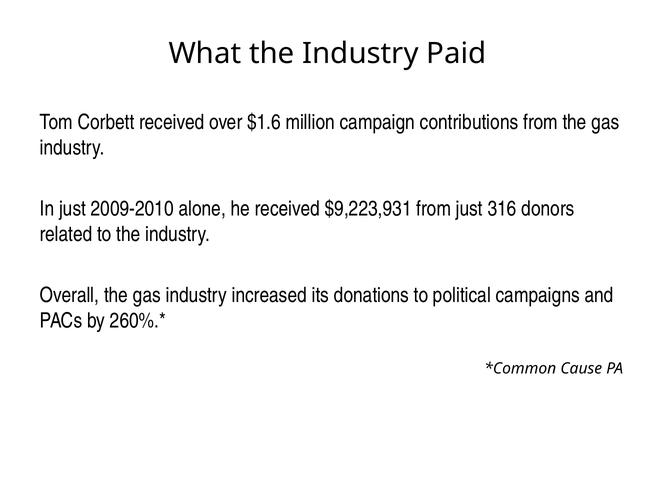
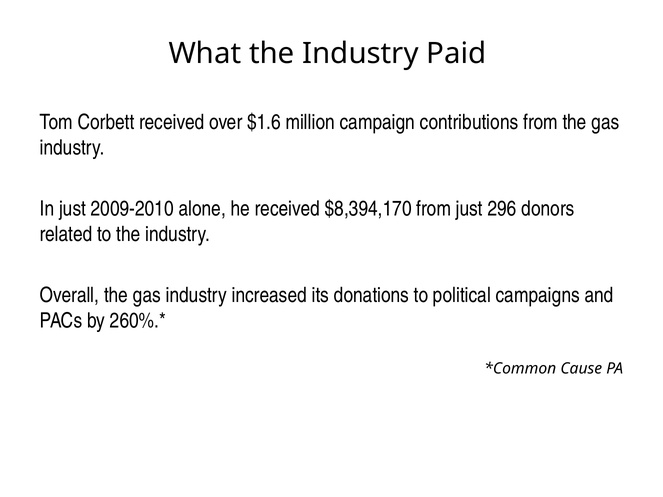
$9,223,931: $9,223,931 -> $8,394,170 (368, 209)
316: 316 -> 296 (502, 209)
